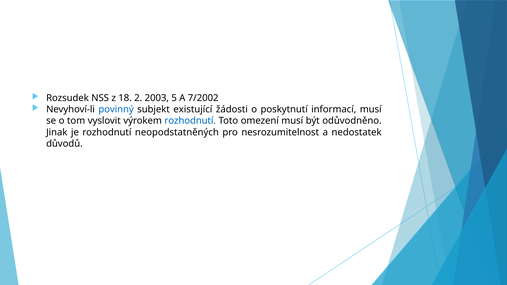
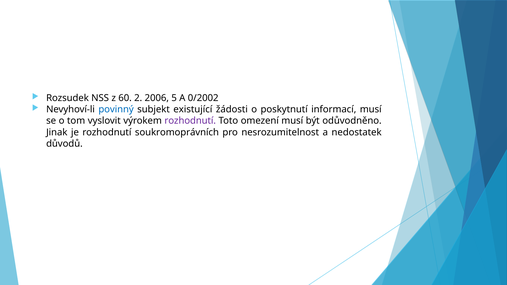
18: 18 -> 60 (125, 98)
2003: 2003 -> 2006 (157, 98)
7/2002: 7/2002 -> 0/2002 (203, 98)
rozhodnutí colour: blue -> purple (190, 121)
neopodstatněných: neopodstatněných -> soukromoprávních (177, 132)
